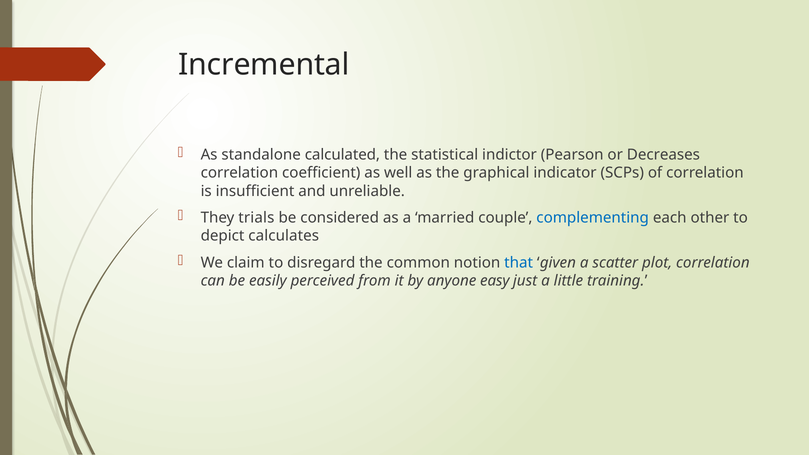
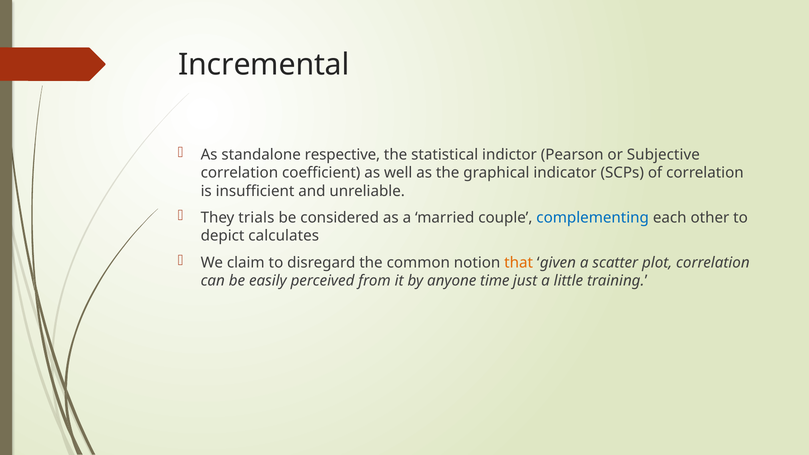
calculated: calculated -> respective (342, 155)
Decreases: Decreases -> Subjective (663, 155)
that colour: blue -> orange (519, 263)
easy: easy -> time (495, 281)
